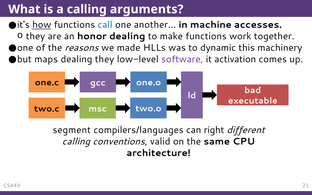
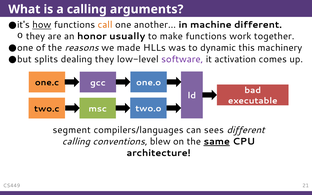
call colour: blue -> orange (105, 25)
machine accesses: accesses -> different (258, 25)
honor dealing: dealing -> usually (127, 36)
maps: maps -> splits (46, 59)
right: right -> sees (214, 130)
valid: valid -> blew (160, 142)
same underline: none -> present (217, 142)
